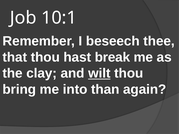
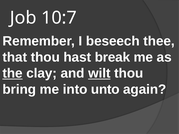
10:1: 10:1 -> 10:7 (59, 18)
the underline: none -> present (13, 73)
than: than -> unto (105, 90)
